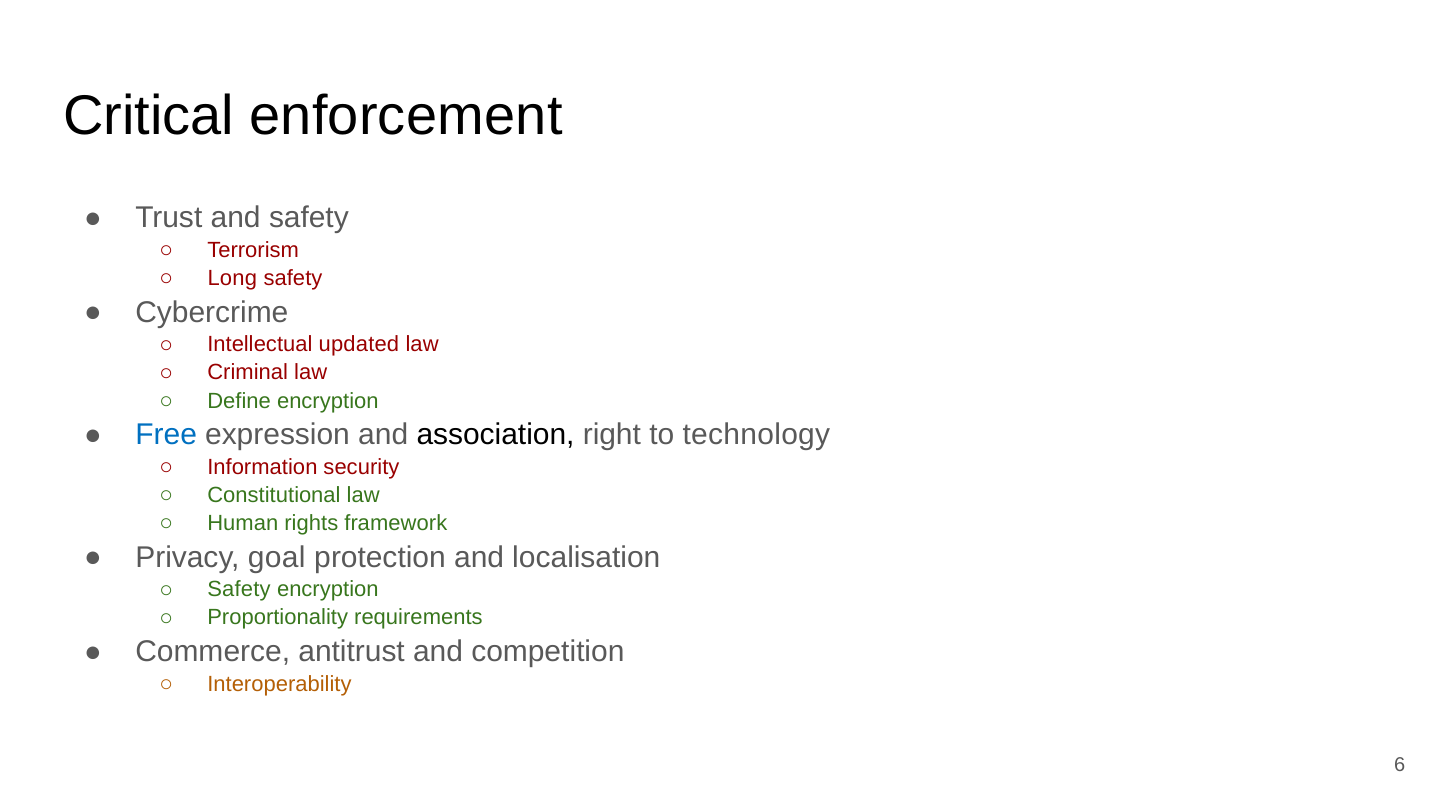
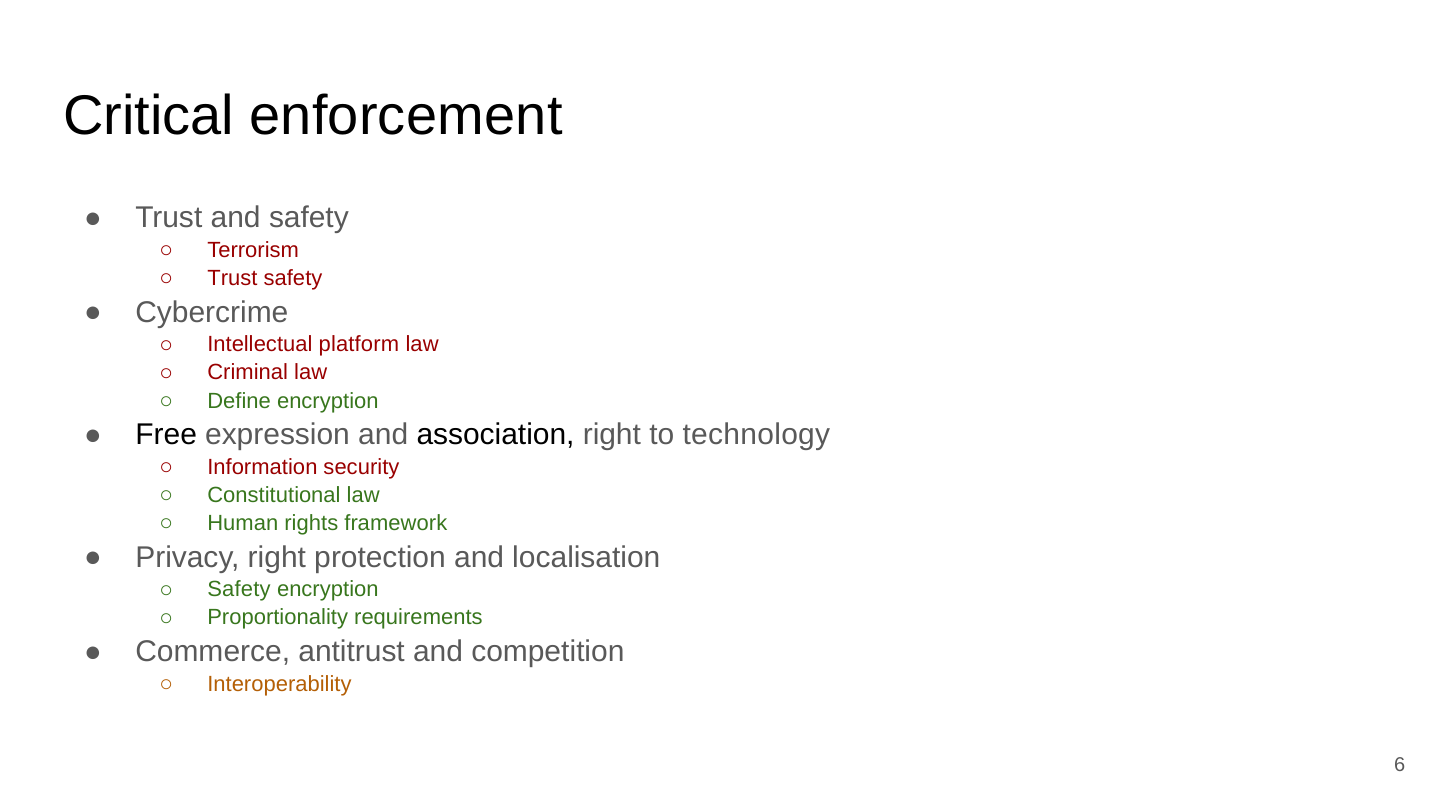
Long: Long -> Trust (232, 278)
updated: updated -> platform (359, 345)
Free colour: blue -> black (166, 435)
Privacy goal: goal -> right (277, 558)
